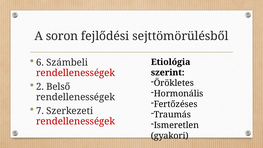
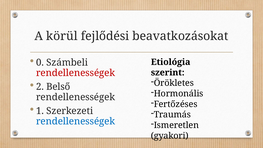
soron: soron -> körül (62, 36)
sejttömörülésből: sejttömörülésből -> beavatkozásokat (180, 36)
6: 6 -> 0 (40, 63)
7: 7 -> 1 (40, 111)
rendellenességek colour: red -> blue (76, 121)
